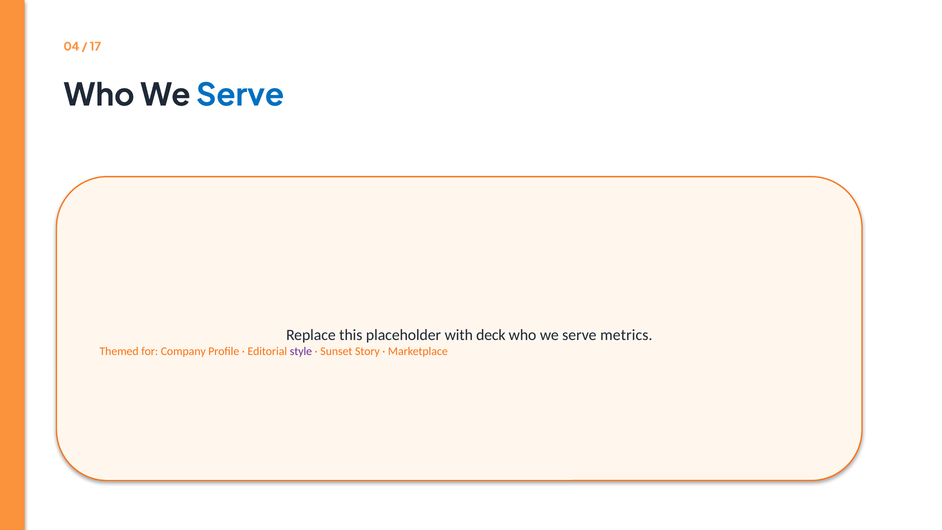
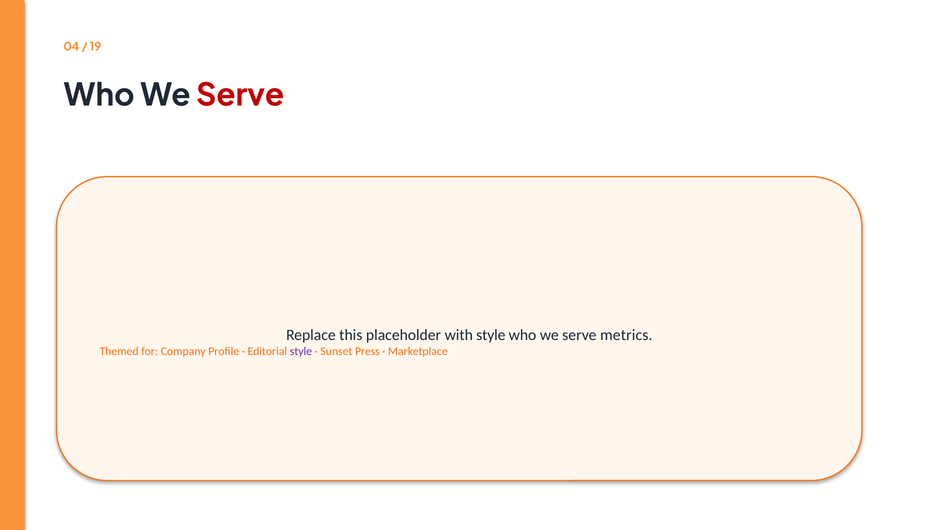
17: 17 -> 19 (95, 47)
Serve colour: blue -> red (240, 95)
with deck: deck -> style (491, 335)
Story: Story -> Press (367, 351)
